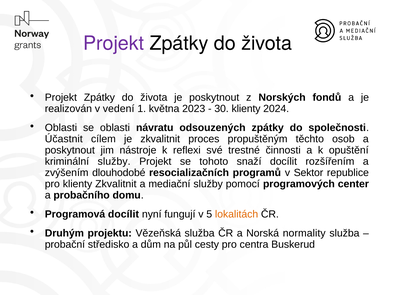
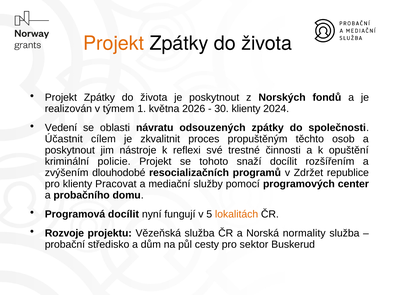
Projekt colour: purple -> orange (114, 43)
vedení: vedení -> týmem (119, 109)
2023: 2023 -> 2026 (194, 109)
Oblasti: Oblasti -> Vedení (61, 128)
kriminální služby: služby -> policie (114, 161)
Sektor: Sektor -> Zdržet (308, 173)
klienty Zkvalitnit: Zkvalitnit -> Pracovat (116, 184)
Druhým: Druhým -> Rozvoje (64, 233)
centra: centra -> sektor (254, 244)
